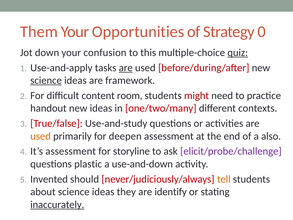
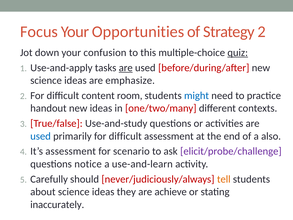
Them: Them -> Focus (39, 32)
Strategy 0: 0 -> 2 (262, 32)
science underline: present -> none (46, 80)
framework: framework -> emphasize (130, 80)
might colour: red -> blue (197, 95)
used colour: orange -> blue (41, 136)
primarily for deepen: deepen -> difficult (125, 136)
storyline: storyline -> scenario (131, 151)
plastic: plastic -> notice (88, 164)
use-and-down: use-and-down -> use-and-learn (142, 164)
Invented: Invented -> Carefully (49, 179)
identify: identify -> achieve (171, 192)
inaccurately underline: present -> none (57, 204)
